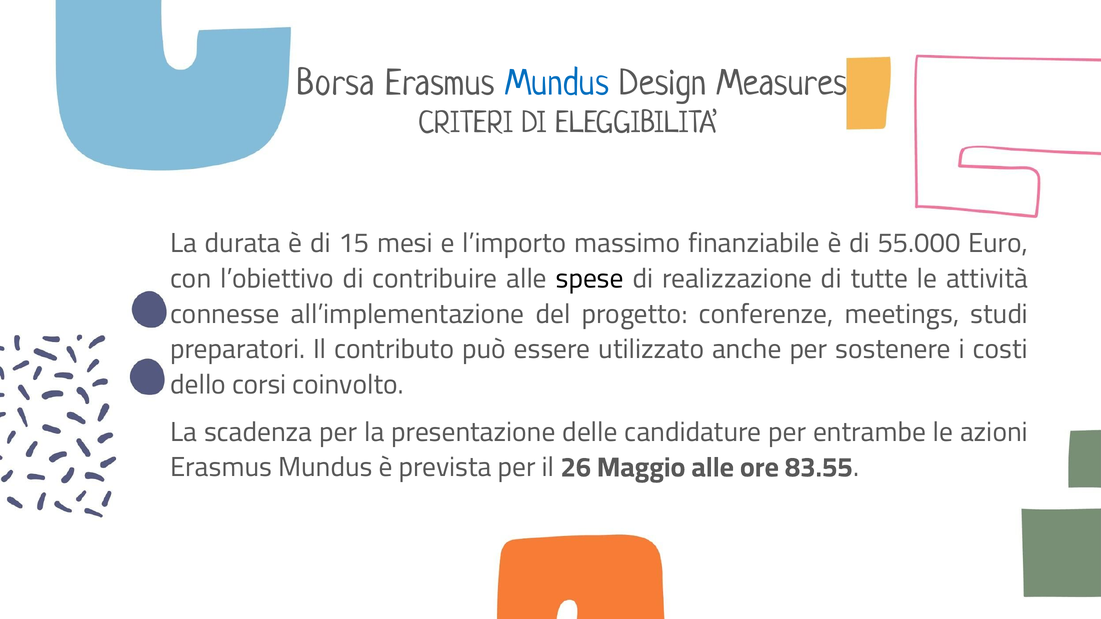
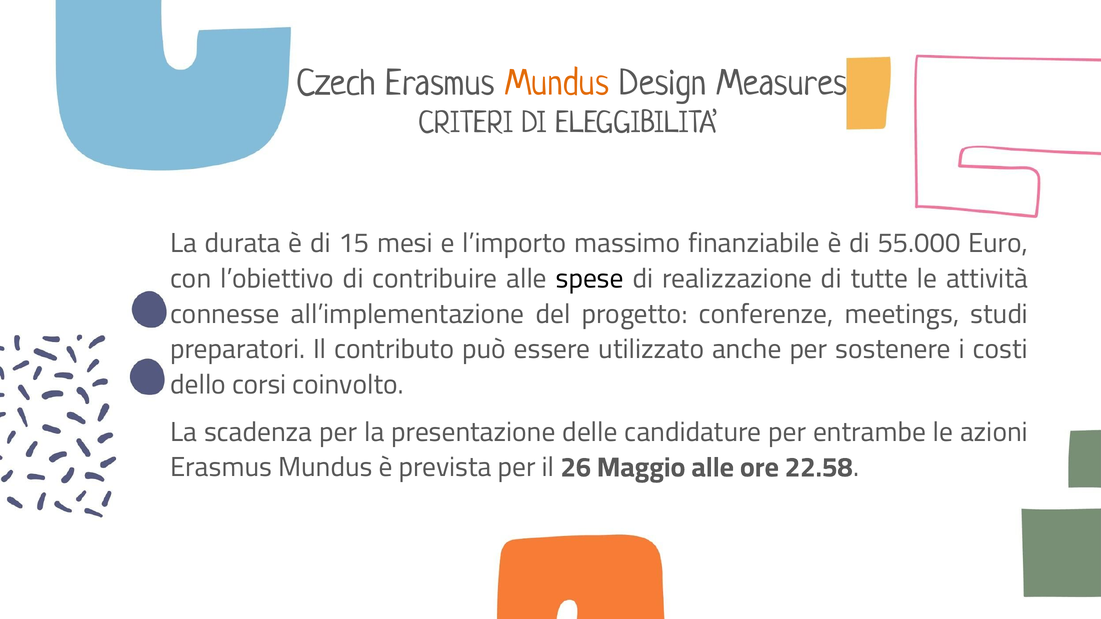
Borsa: Borsa -> Czech (336, 82)
Mundus colour: blue -> orange (557, 82)
83.55: 83.55 -> 22.58 (819, 468)
